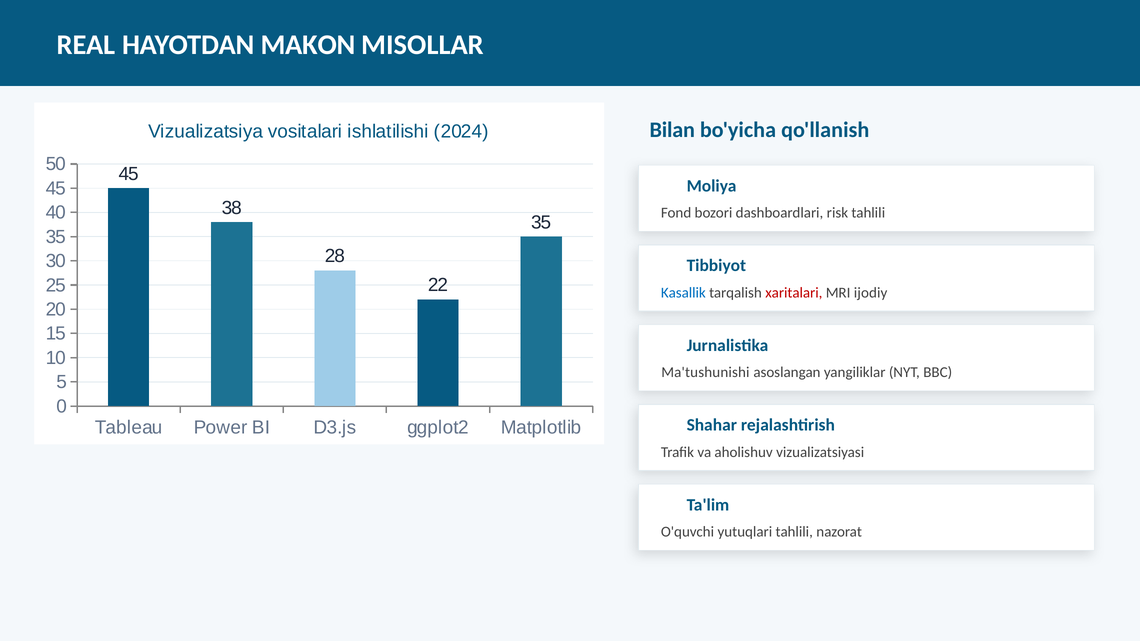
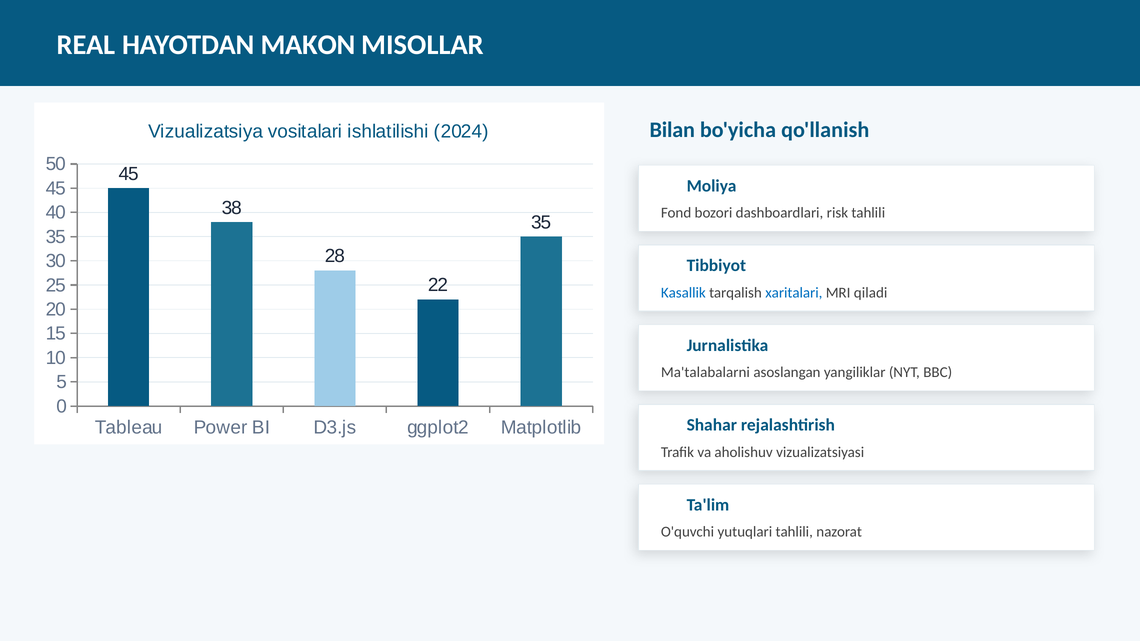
xaritalari colour: red -> blue (794, 293)
ijodiy: ijodiy -> qiladi (871, 293)
Ma'tushunishi: Ma'tushunishi -> Ma'talabalarni (705, 373)
